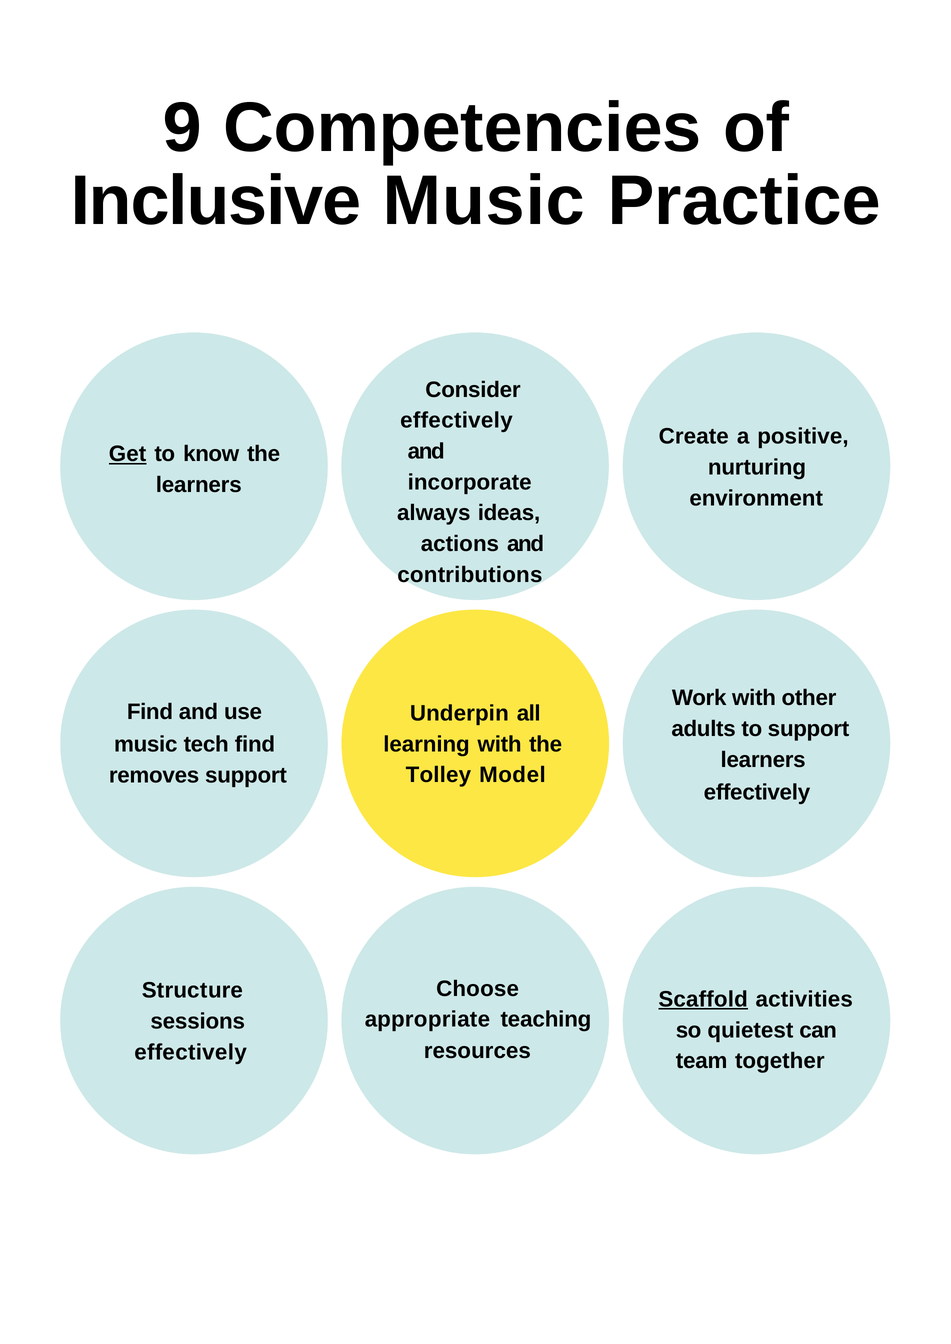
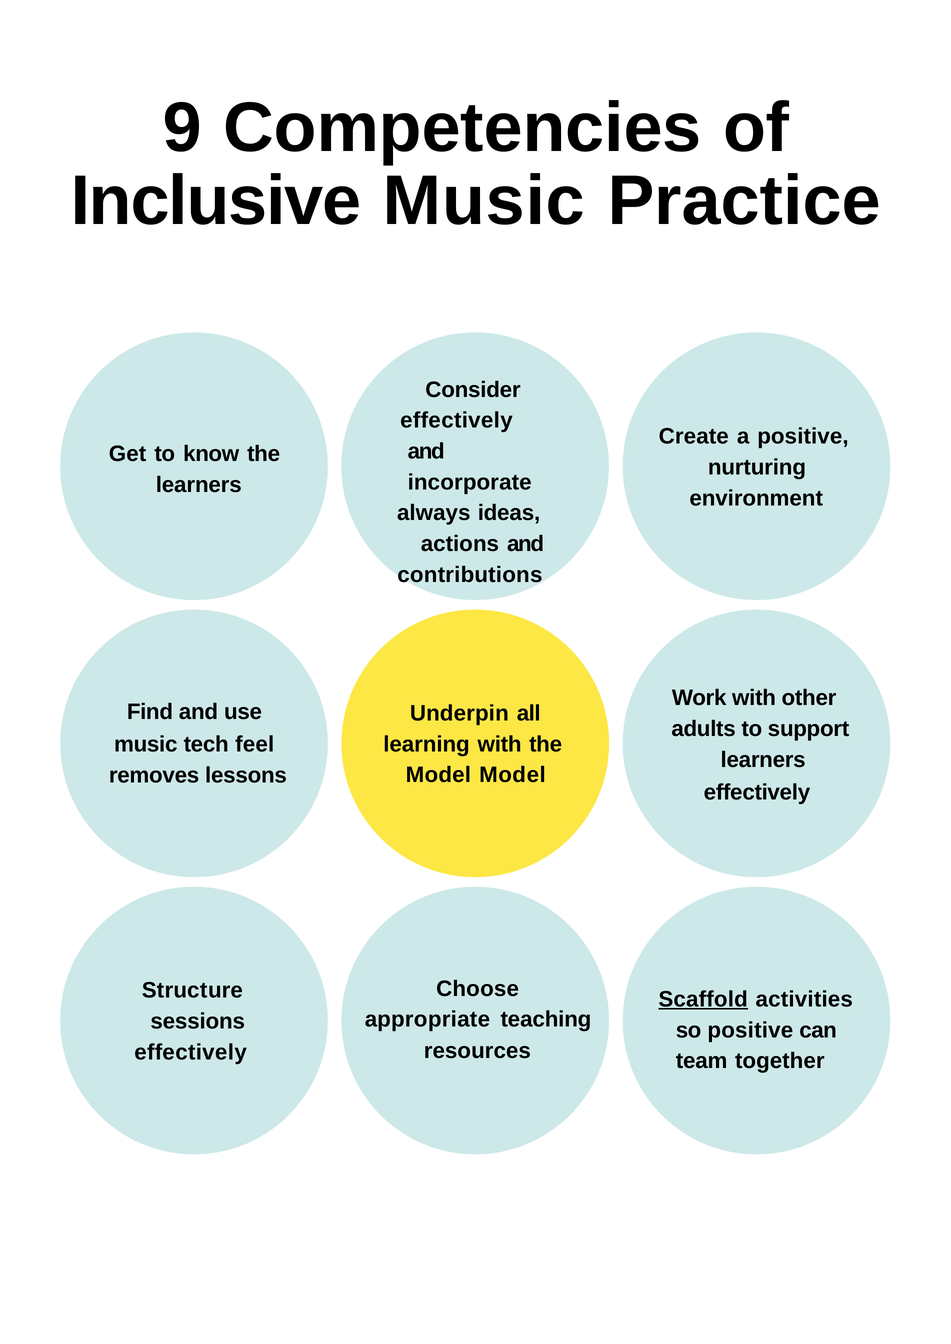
Get underline: present -> none (128, 454)
tech find: find -> feel (255, 744)
Tolley: Tolley -> Model (438, 775)
removes support: support -> lessons (246, 775)
so quietest: quietest -> positive (750, 1030)
